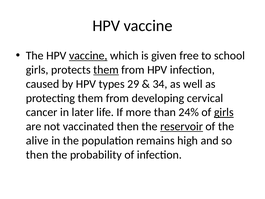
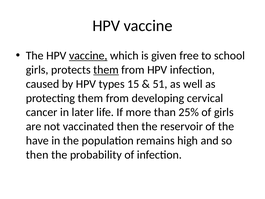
29: 29 -> 15 (133, 84)
34: 34 -> 51 (160, 84)
24%: 24% -> 25% (189, 112)
girls underline: present -> none (224, 112)
reservoir underline: present -> none (182, 126)
alive: alive -> have (37, 140)
